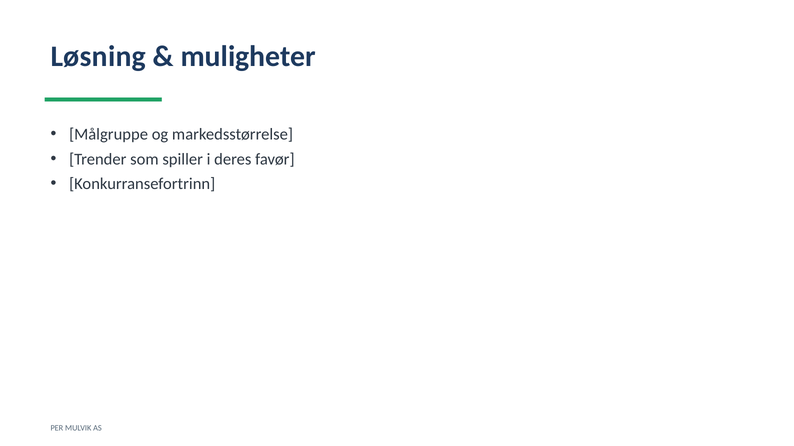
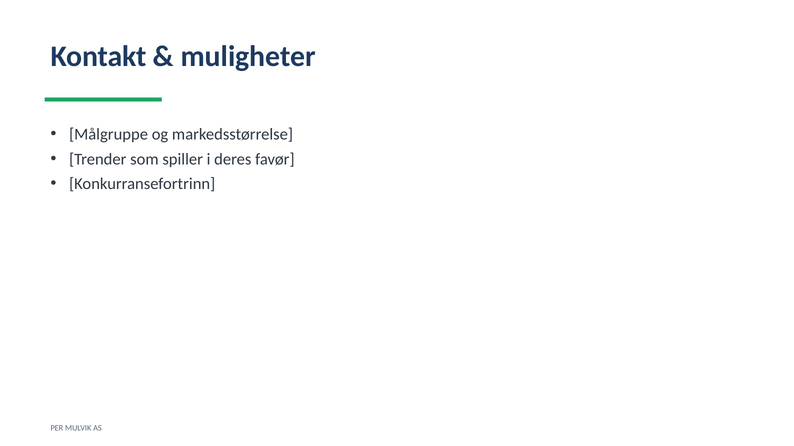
Løsning: Løsning -> Kontakt (98, 57)
